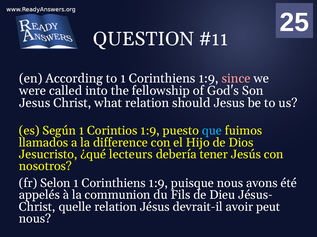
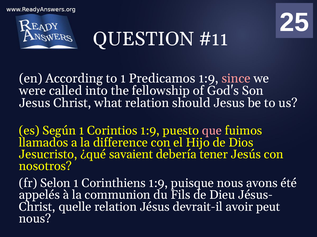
to 1 Corinthiens: Corinthiens -> Predicamos (162, 79)
que colour: light blue -> pink (212, 131)
lecteurs: lecteurs -> savaient (131, 155)
